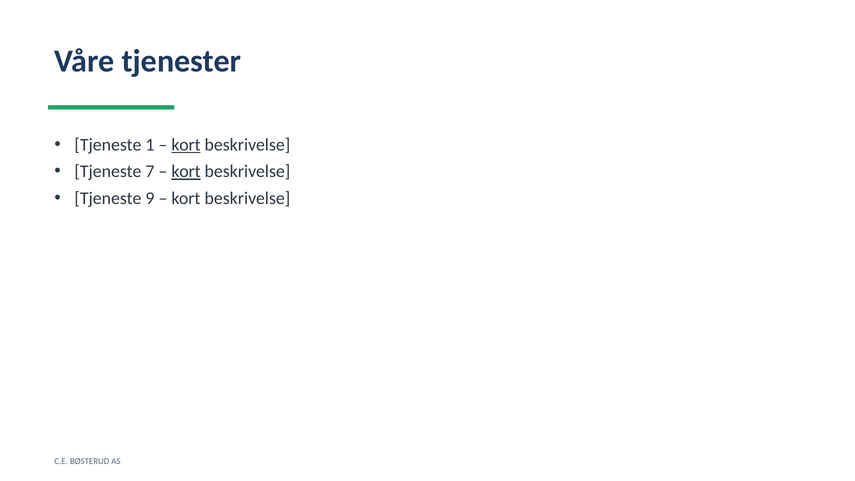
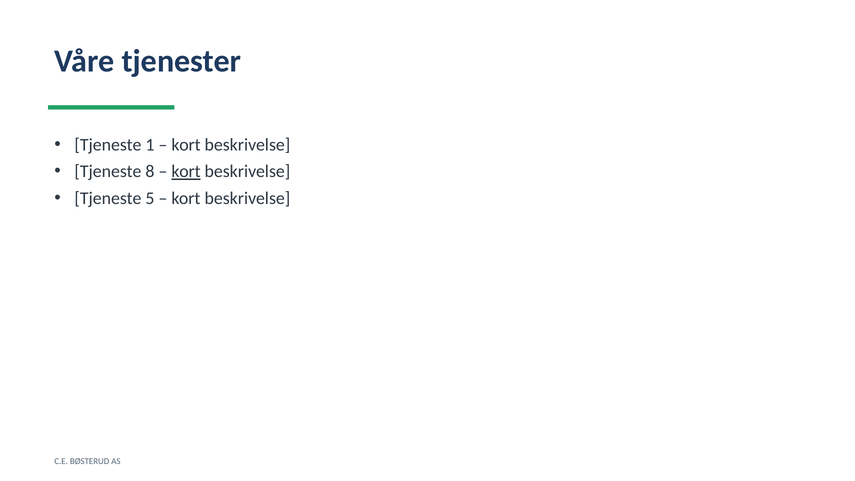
kort underline: present -> none (186, 145)
7: 7 -> 8 (150, 172)
9: 9 -> 5 (150, 198)
